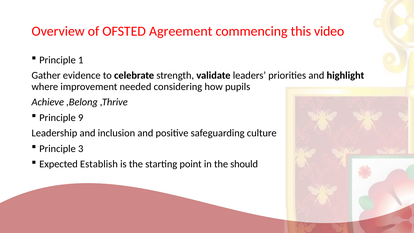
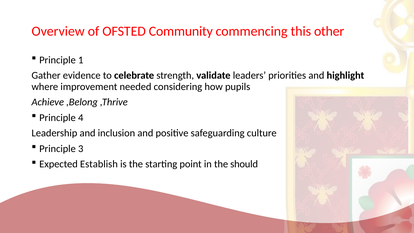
Agreement: Agreement -> Community (181, 31)
video: video -> other (329, 31)
9: 9 -> 4 (81, 118)
